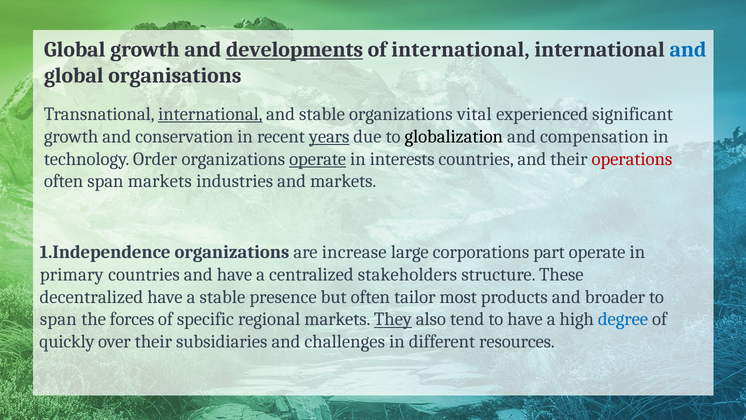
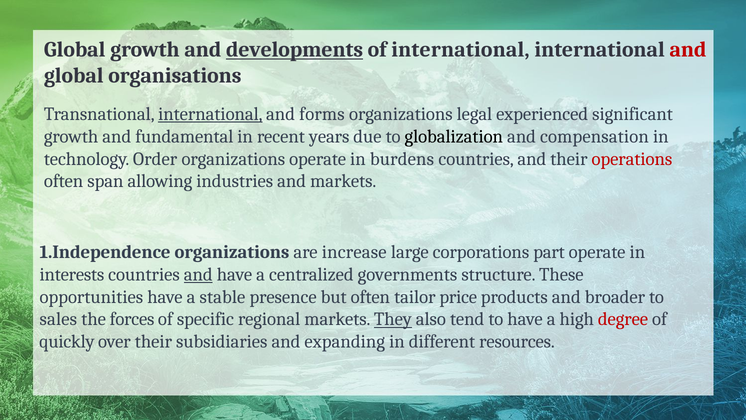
and colour: blue -> red (688, 50)
and stable: stable -> forms (322, 114)
vital: vital -> legal (474, 114)
conservation: conservation -> fundamental (184, 136)
years underline: present -> none (329, 136)
operate underline: present -> none (318, 159)
interests: interests -> burdens (402, 159)
span markets: markets -> allowing (160, 181)
primary: primary -> interests (72, 274)
and underline: none -> present (198, 274)
stakeholders: stakeholders -> governments (407, 274)
decentralized: decentralized -> opportunities (91, 297)
most: most -> price (458, 297)
span: span -> sales (58, 319)
degree colour: blue -> red (623, 319)
challenges: challenges -> expanding (345, 341)
